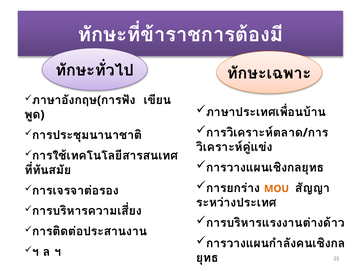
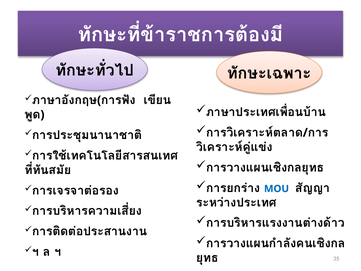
MOU colour: orange -> blue (277, 189)
